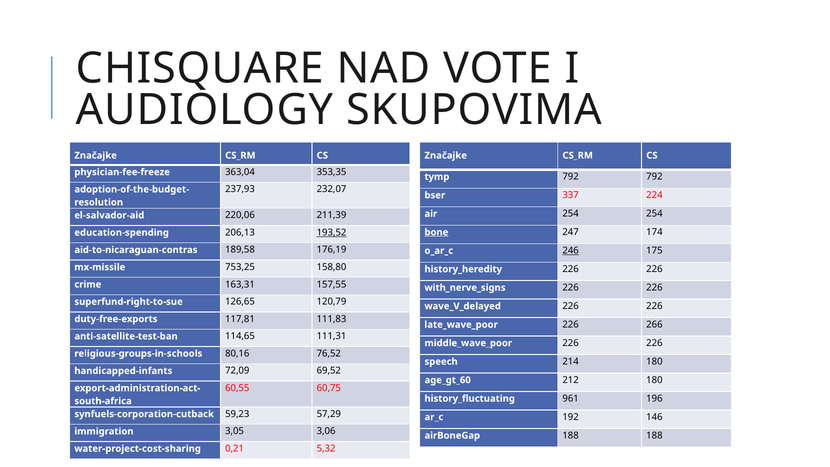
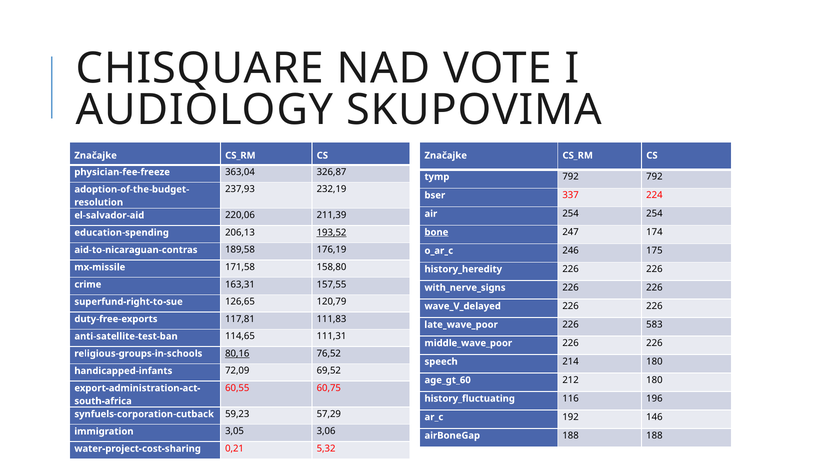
353,35: 353,35 -> 326,87 (332, 172)
232,07: 232,07 -> 232,19 (332, 189)
246 underline: present -> none (571, 251)
753,25: 753,25 -> 171,58 (240, 267)
266: 266 -> 583 (654, 325)
80,16 underline: none -> present (237, 353)
961: 961 -> 116 (571, 398)
